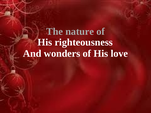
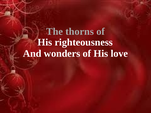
nature: nature -> thorns (80, 32)
